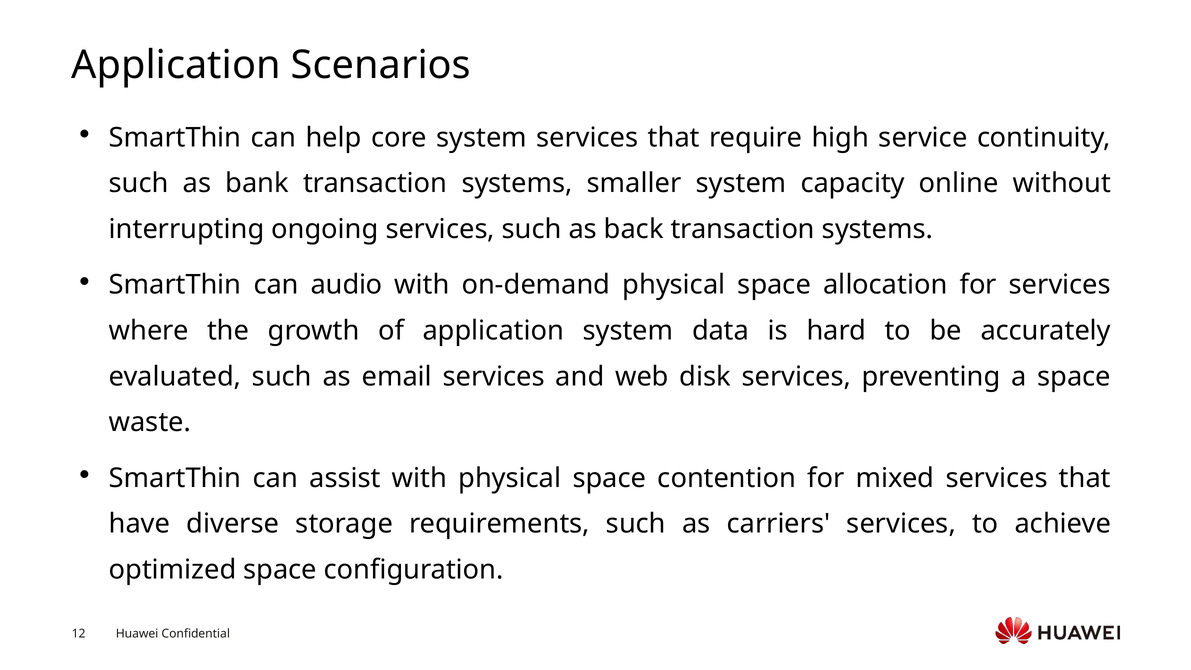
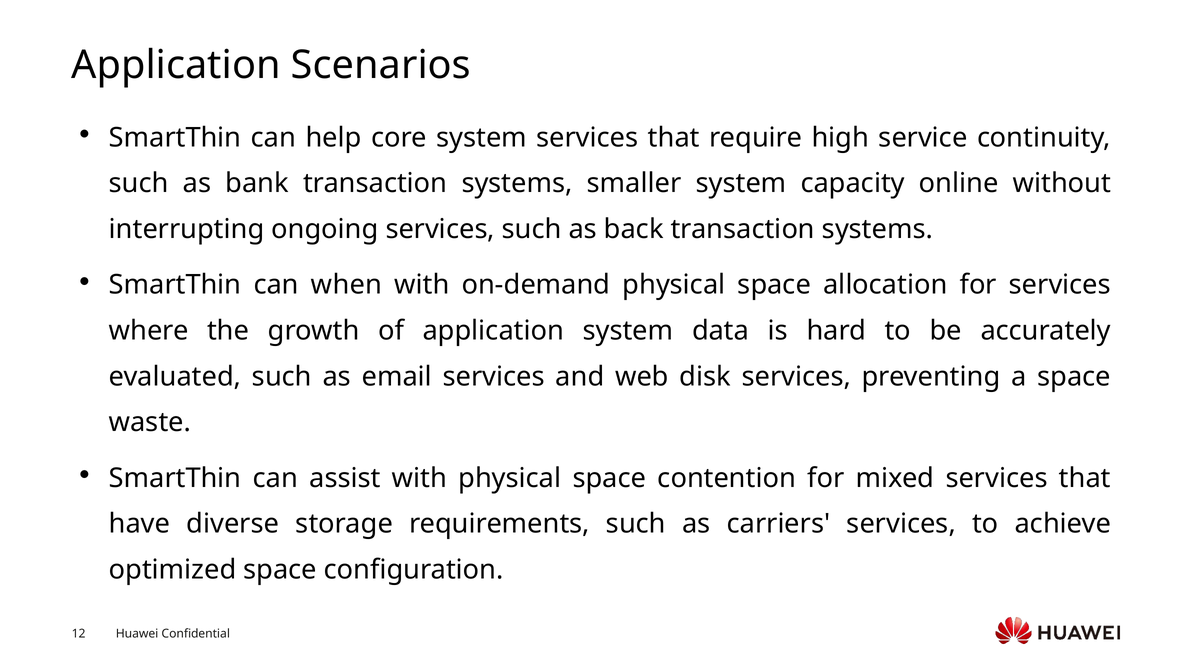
audio: audio -> when (346, 285)
